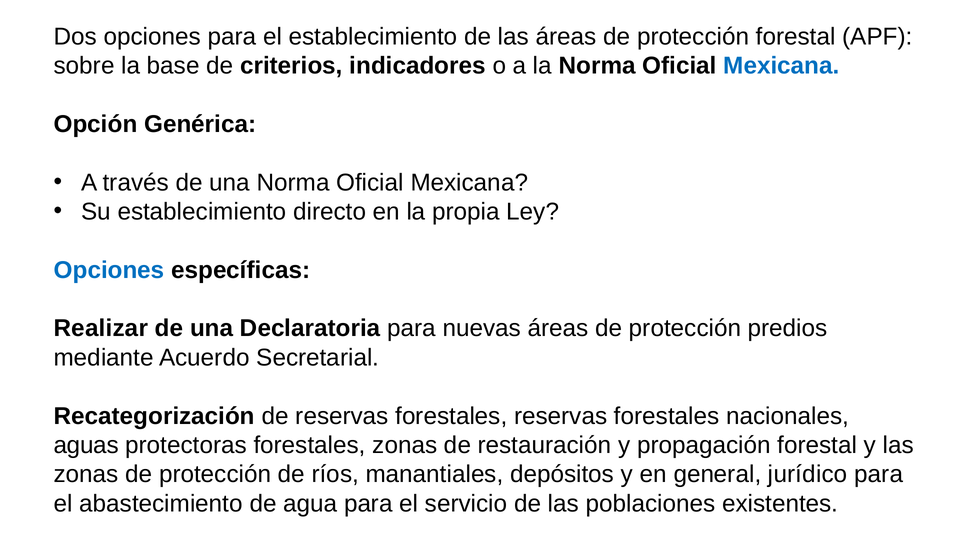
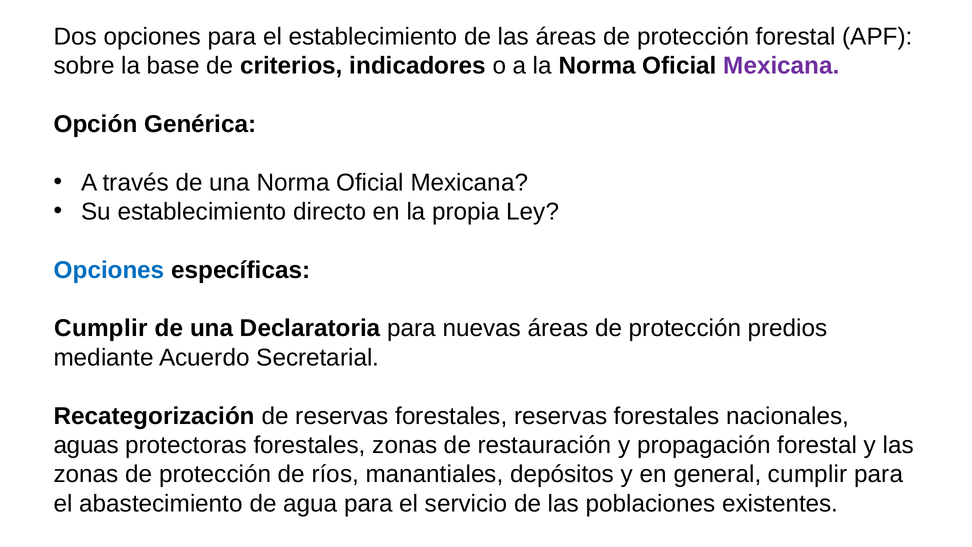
Mexicana colour: blue -> purple (781, 66)
Realizar: Realizar -> Cumplir (101, 328)
general jurídico: jurídico -> cumplir (808, 474)
